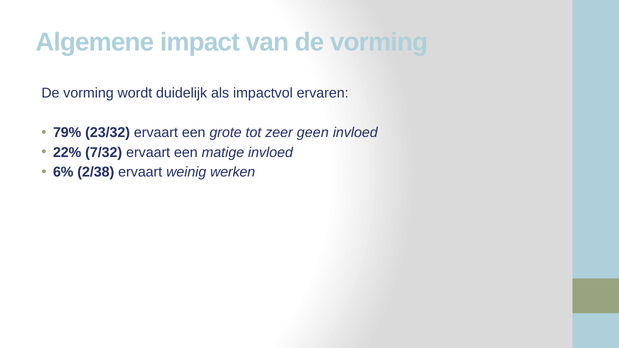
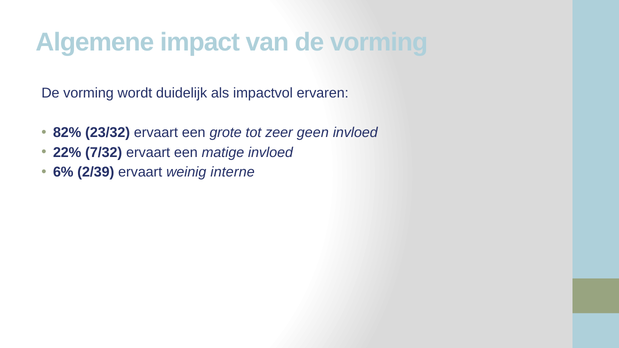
79%: 79% -> 82% (67, 133)
2/38: 2/38 -> 2/39 (96, 172)
werken: werken -> interne (233, 172)
